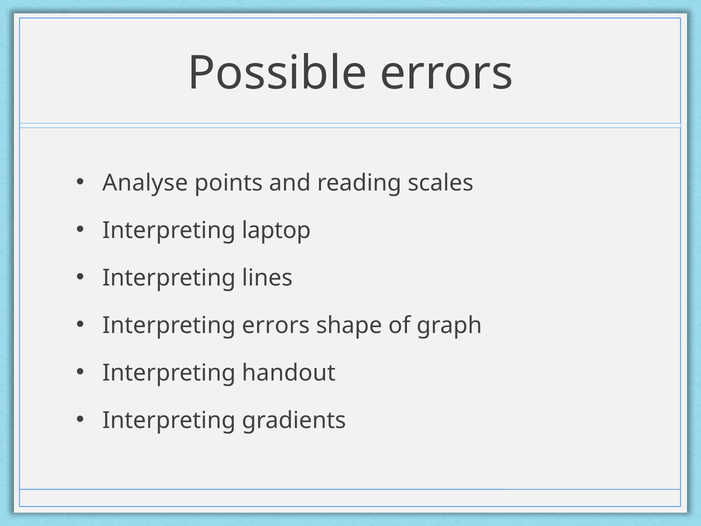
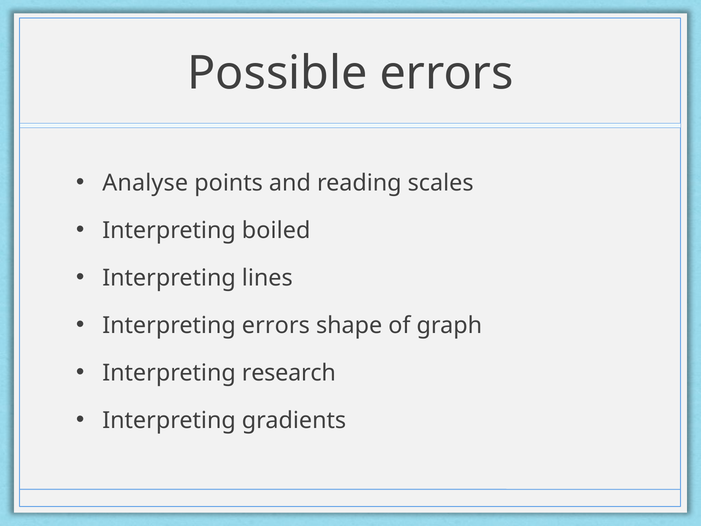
laptop: laptop -> boiled (276, 230)
handout: handout -> research (289, 373)
